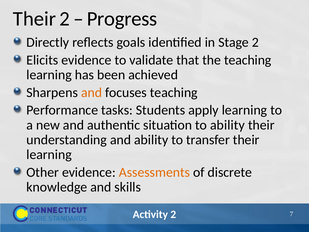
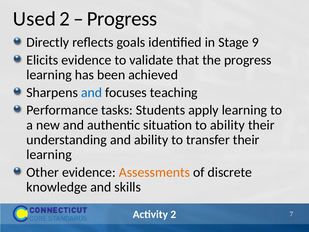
Their: Their -> Used (34, 19)
Stage 2: 2 -> 9 (255, 42)
the teaching: teaching -> progress (248, 60)
and colour: orange -> blue (92, 92)
